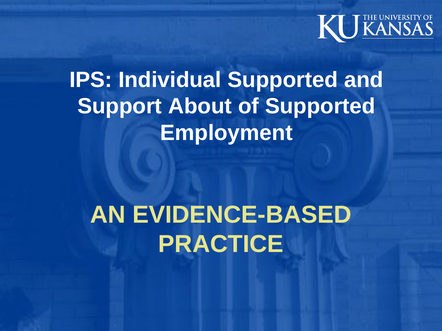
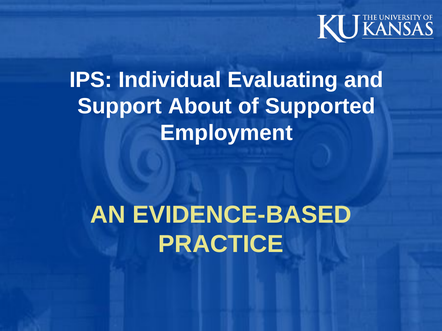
Individual Supported: Supported -> Evaluating (283, 80)
